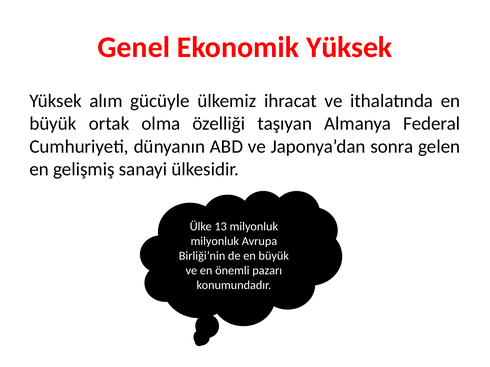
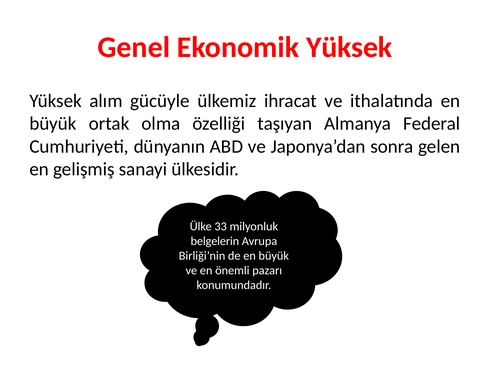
13: 13 -> 33 (221, 227)
milyonluk: milyonluk -> belgelerin (215, 241)
